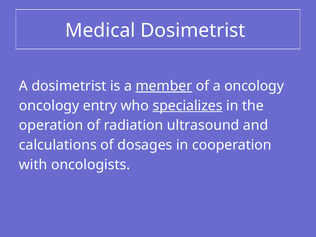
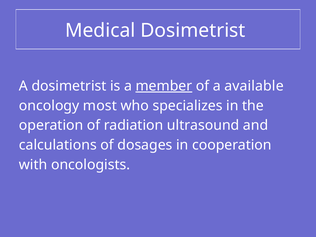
a oncology: oncology -> available (254, 86)
entry: entry -> most (100, 106)
specializes underline: present -> none (188, 106)
